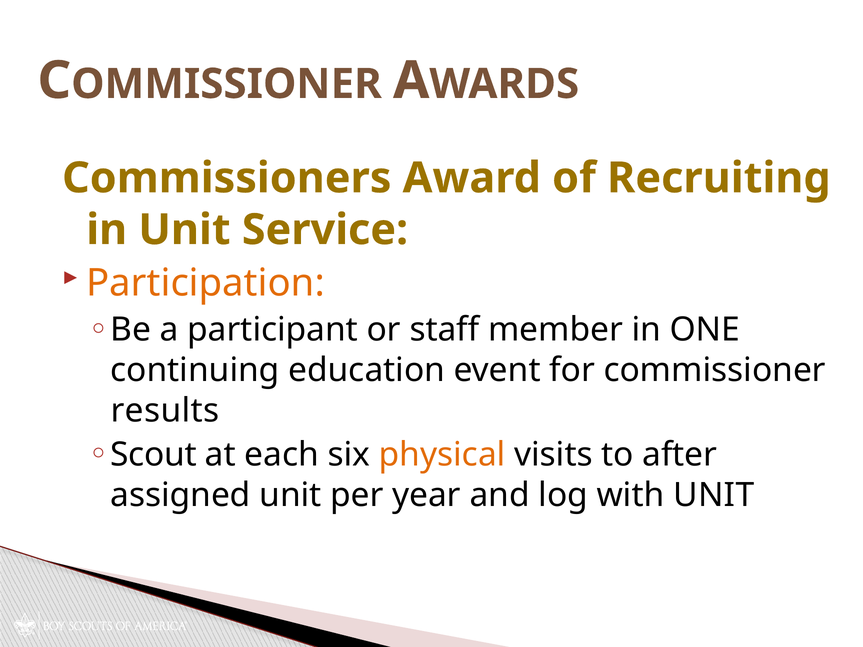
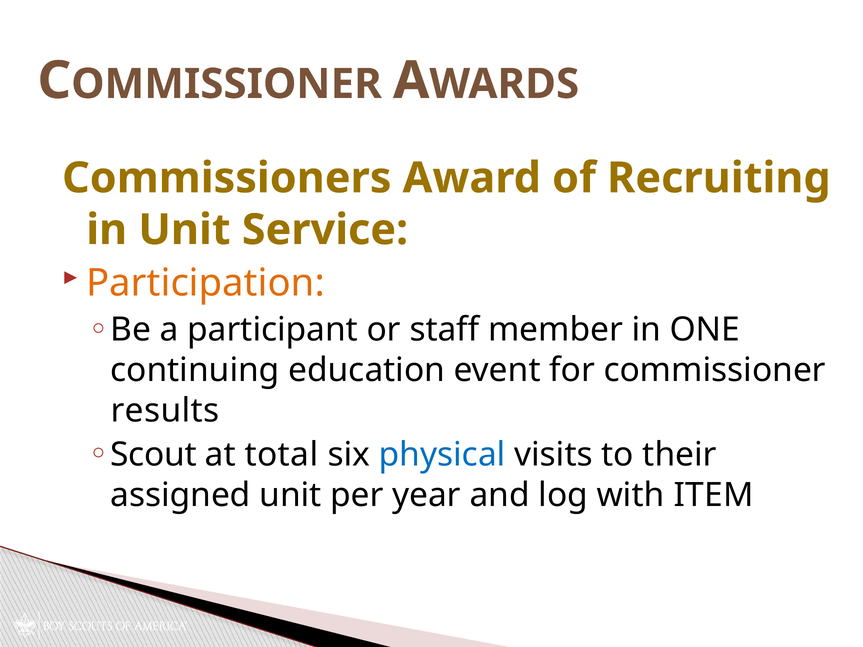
each: each -> total (282, 455)
physical colour: orange -> blue (442, 455)
after: after -> their (680, 455)
with UNIT: UNIT -> ITEM (714, 495)
